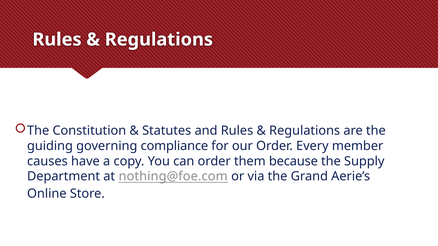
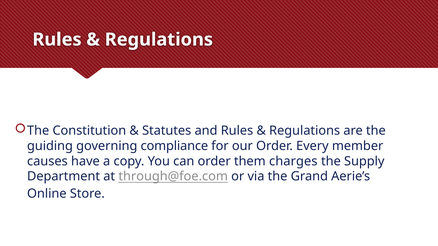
because: because -> charges (293, 161)
nothing@foe.com: nothing@foe.com -> through@foe.com (173, 177)
